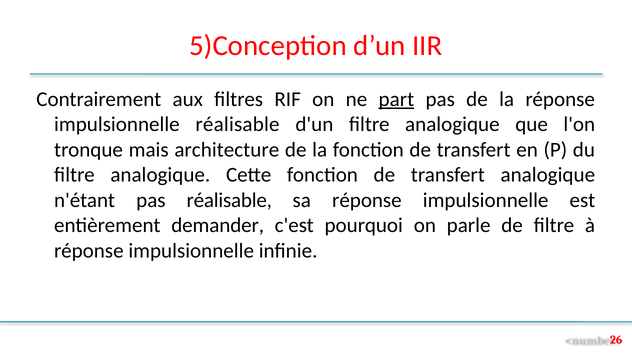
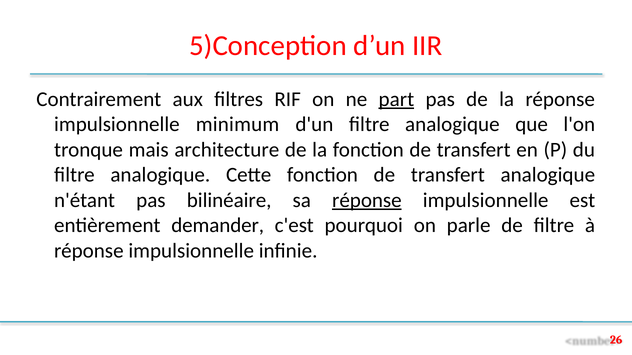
impulsionnelle réalisable: réalisable -> minimum (238, 125)
pas réalisable: réalisable -> bilinéaire (229, 201)
réponse underline: none -> present (367, 201)
